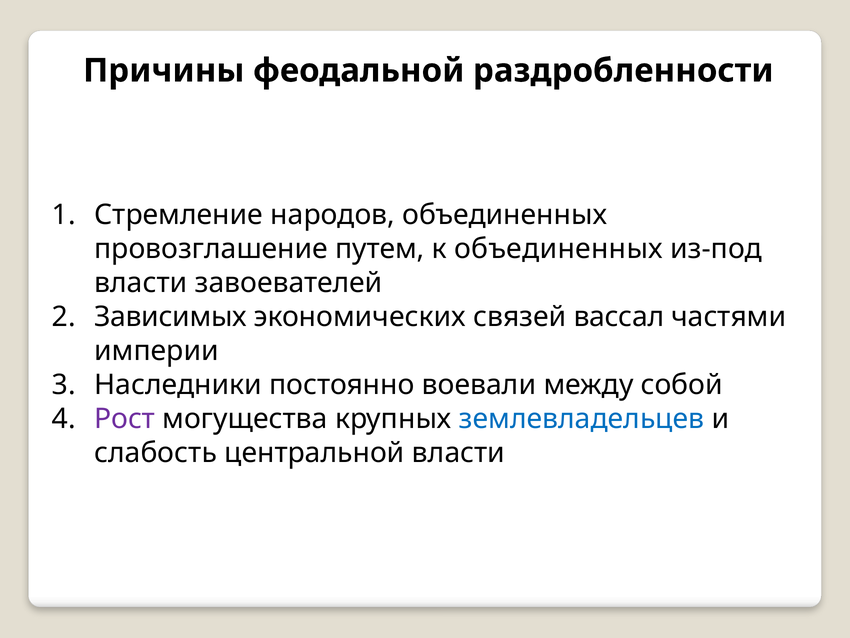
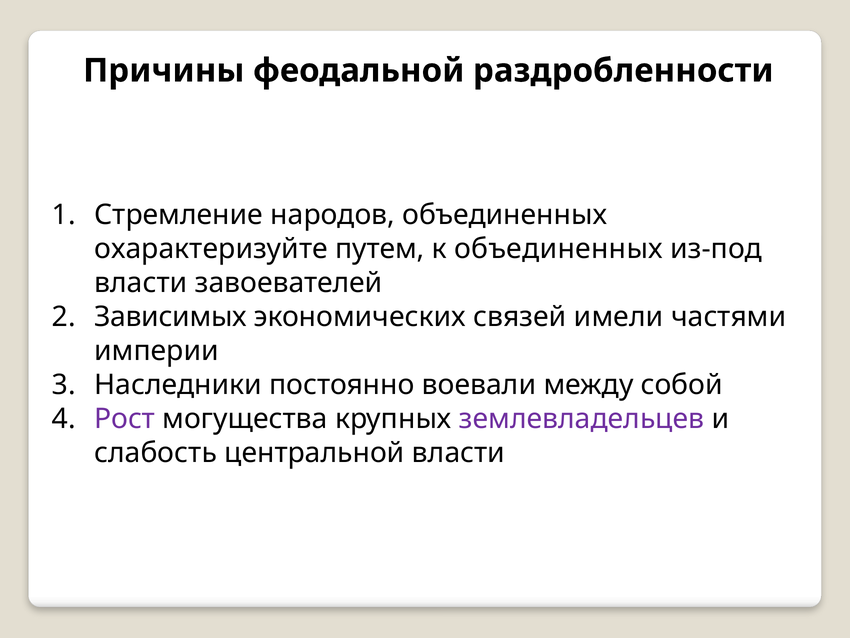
провозглашение: провозглашение -> охарактеризуйте (211, 249)
вассал: вассал -> имели (619, 317)
землевладельцев colour: blue -> purple (582, 419)
